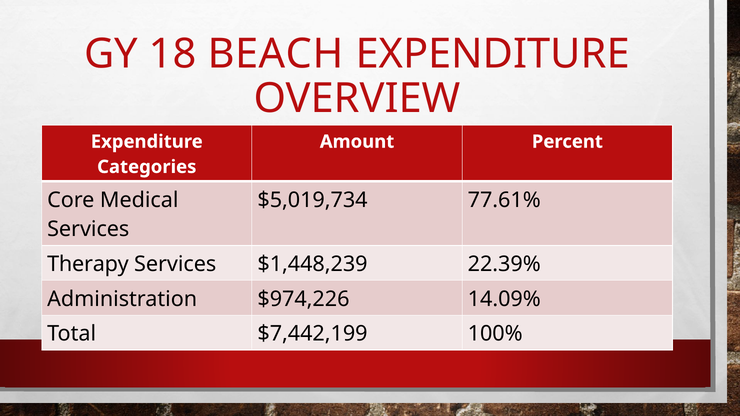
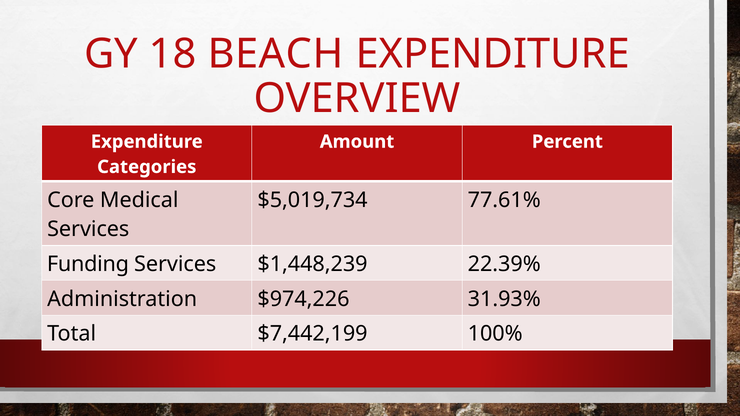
Therapy: Therapy -> Funding (88, 264)
14.09%: 14.09% -> 31.93% (504, 299)
